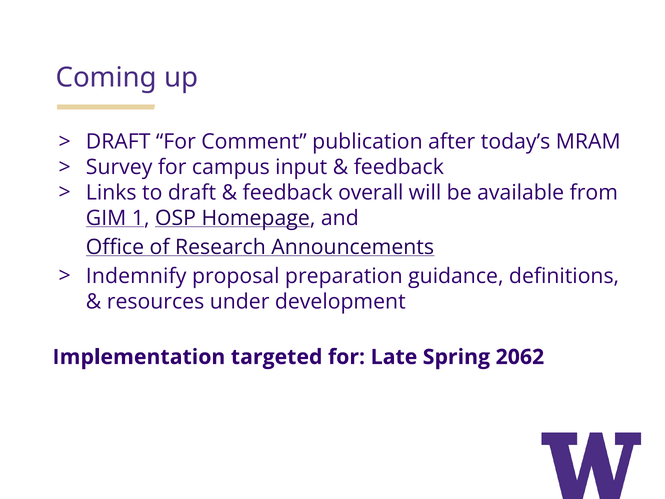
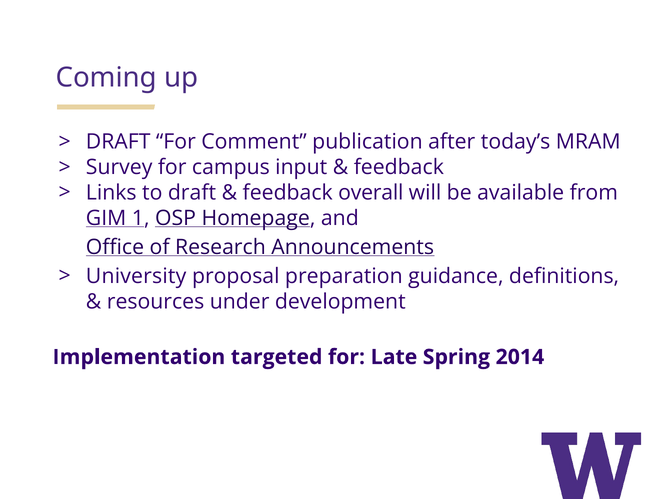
Indemnify: Indemnify -> University (136, 276)
2062: 2062 -> 2014 (520, 357)
